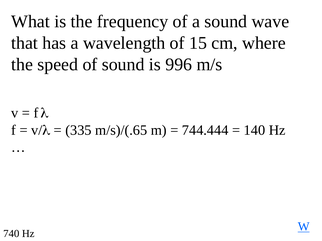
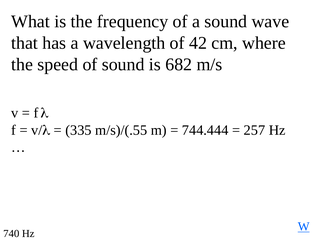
15: 15 -> 42 (198, 43)
996: 996 -> 682 (179, 65)
m/s)/(.65: m/s)/(.65 -> m/s)/(.55 (121, 130)
140: 140 -> 257 (254, 130)
